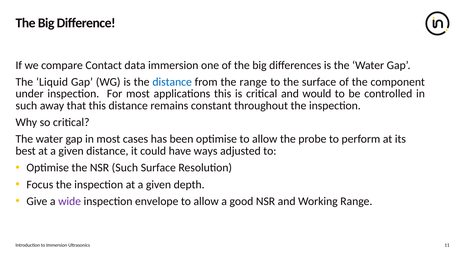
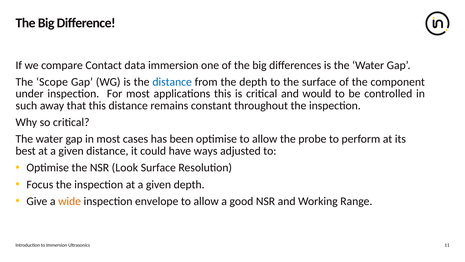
Liquid: Liquid -> Scope (52, 82)
the range: range -> depth (253, 82)
NSR Such: Such -> Look (125, 167)
wide colour: purple -> orange (70, 201)
